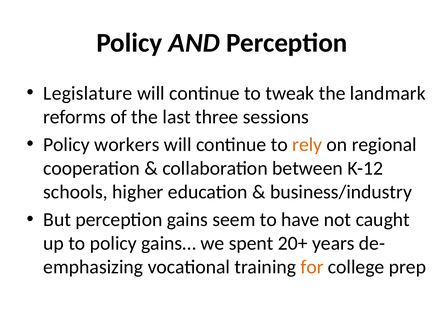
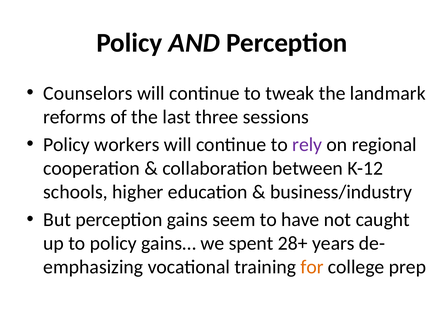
Legislature: Legislature -> Counselors (88, 93)
rely colour: orange -> purple (307, 145)
20+: 20+ -> 28+ (293, 243)
